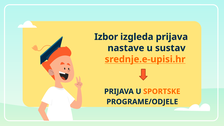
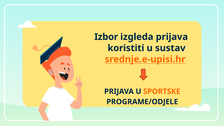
nastave: nastave -> koristiti (126, 48)
